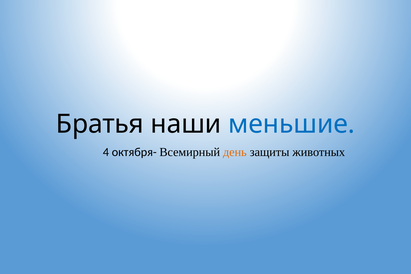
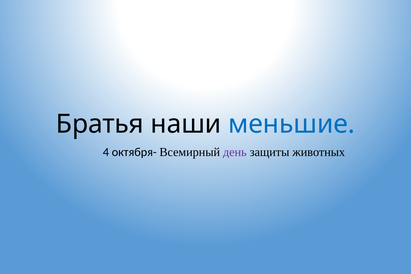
день colour: orange -> purple (235, 152)
